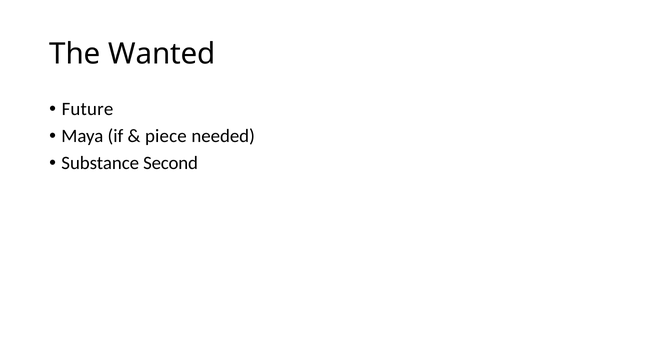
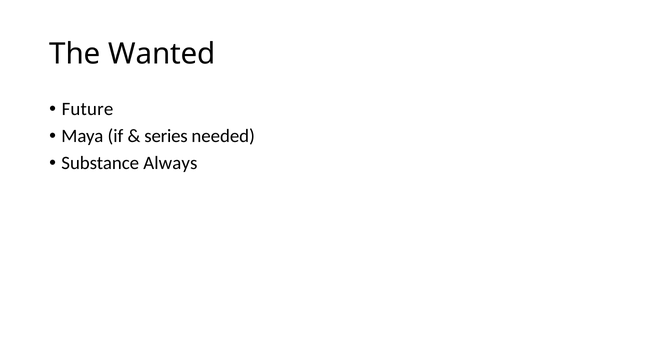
piece: piece -> series (166, 136)
Second: Second -> Always (170, 163)
